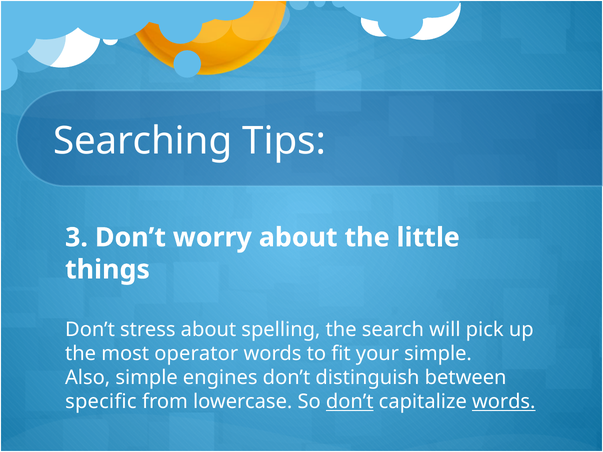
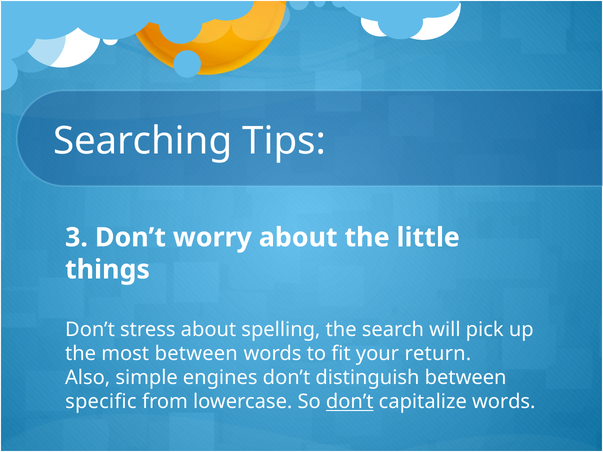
most operator: operator -> between (196, 354)
your simple: simple -> return (438, 354)
words underline: present -> none (504, 402)
